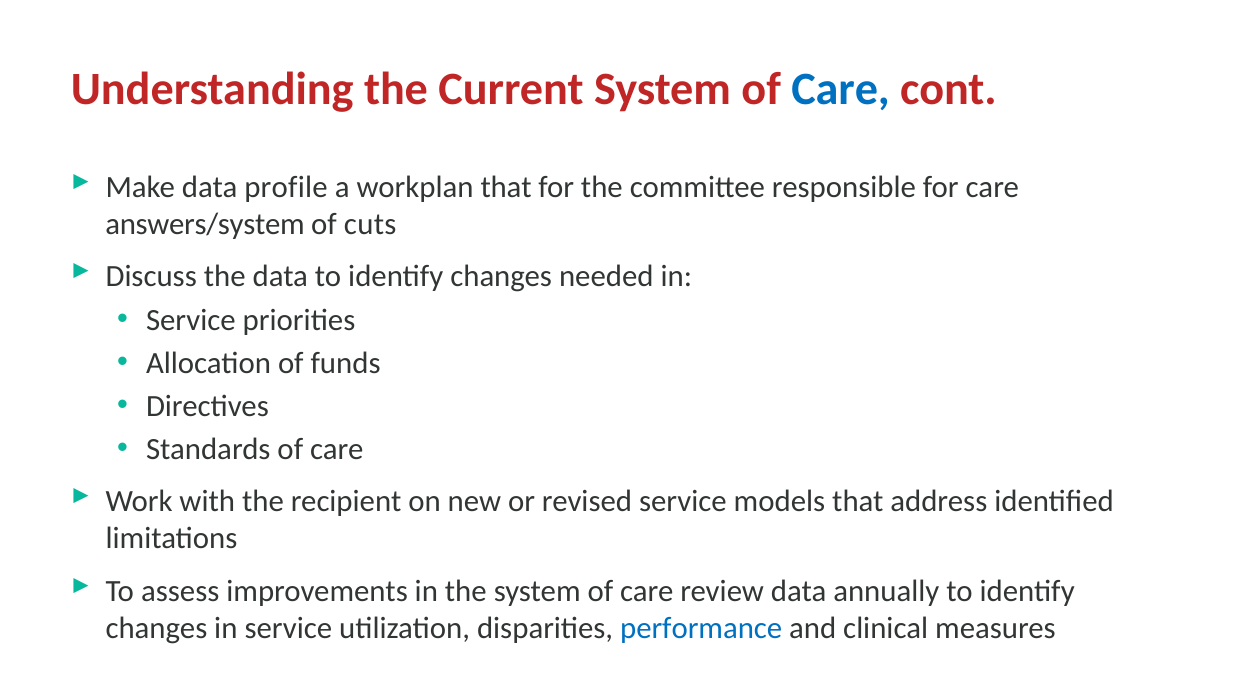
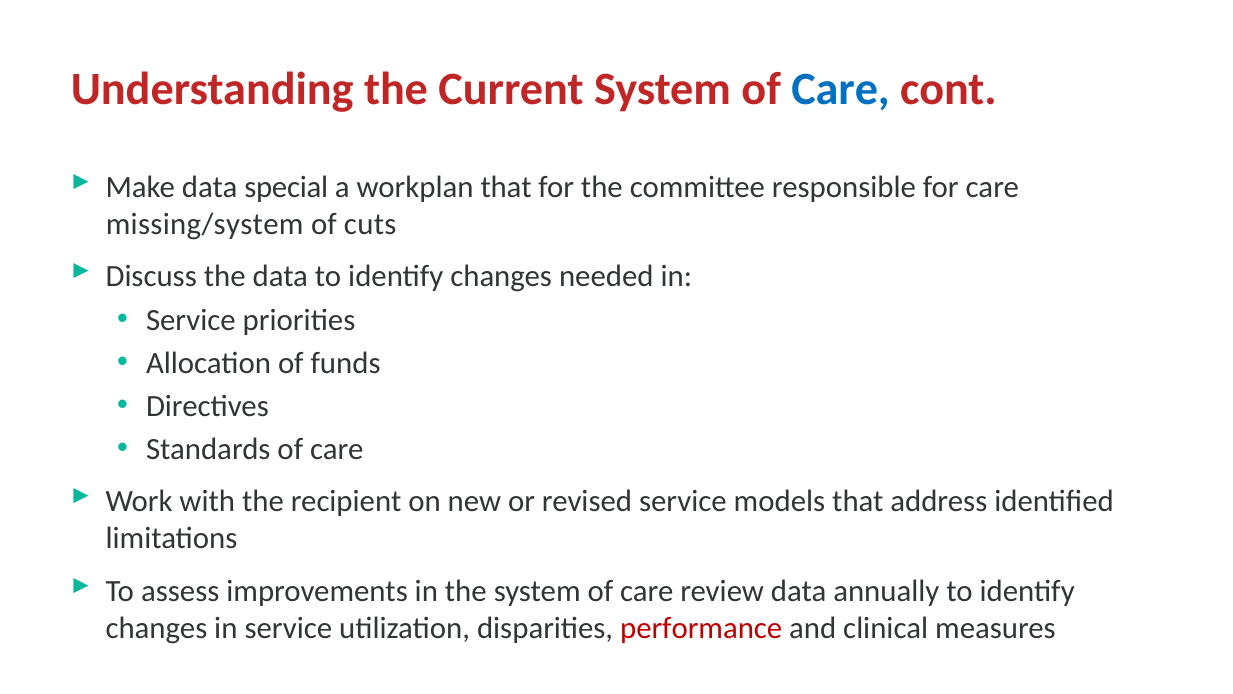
profile: profile -> special (286, 187)
answers/system: answers/system -> missing/system (205, 224)
performance colour: blue -> red (701, 628)
